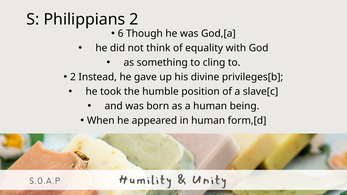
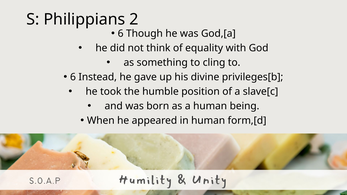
2: 2 -> 6 (73, 77)
